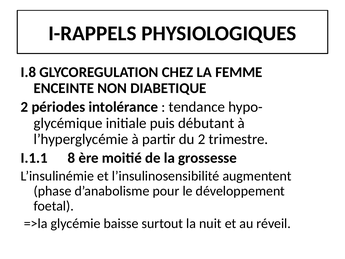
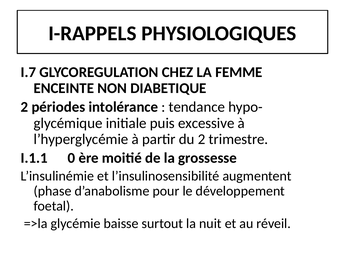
I.8: I.8 -> I.7 (28, 72)
débutant: débutant -> excessive (206, 123)
8: 8 -> 0 (71, 158)
